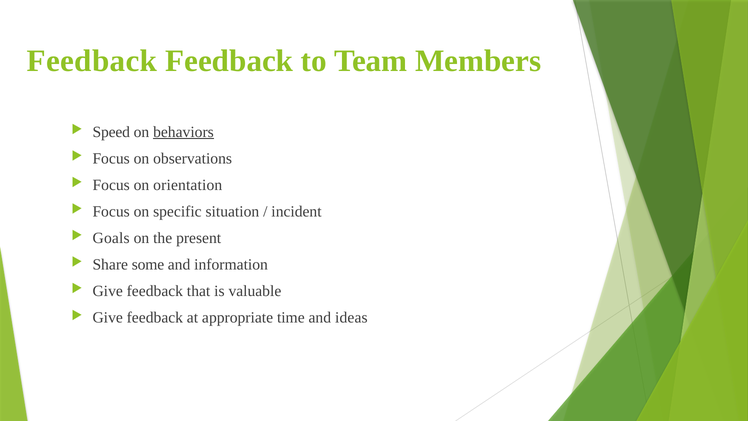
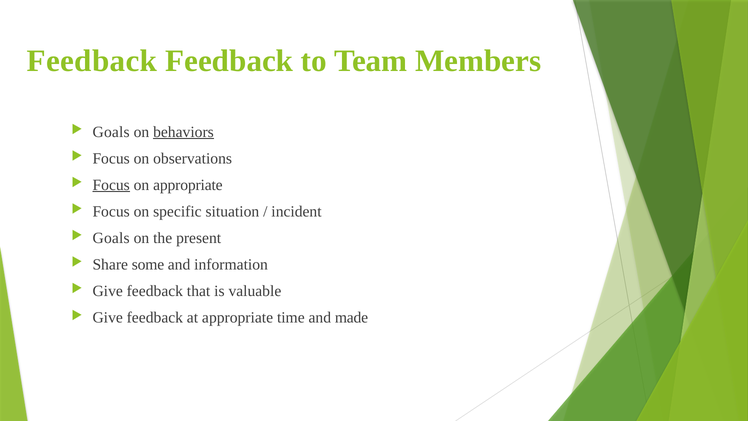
Speed: Speed -> Goals (111, 132)
Focus underline: none -> present (111, 185)
on orientation: orientation -> appropriate (188, 185)
ideas: ideas -> made (352, 317)
